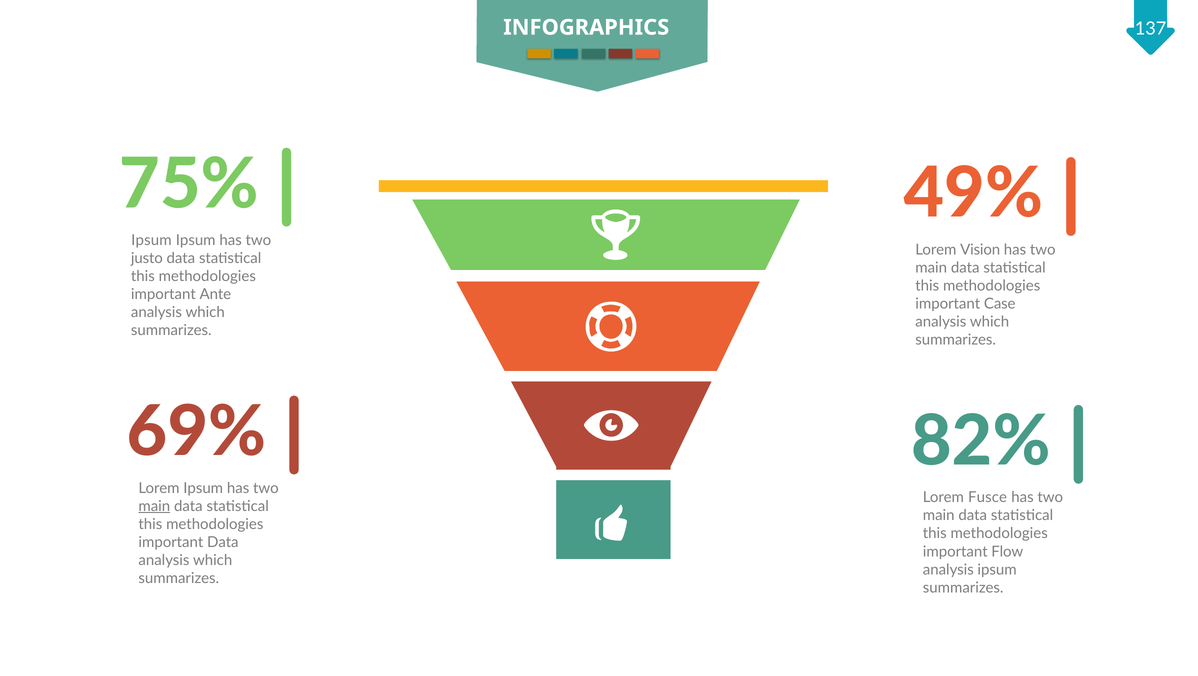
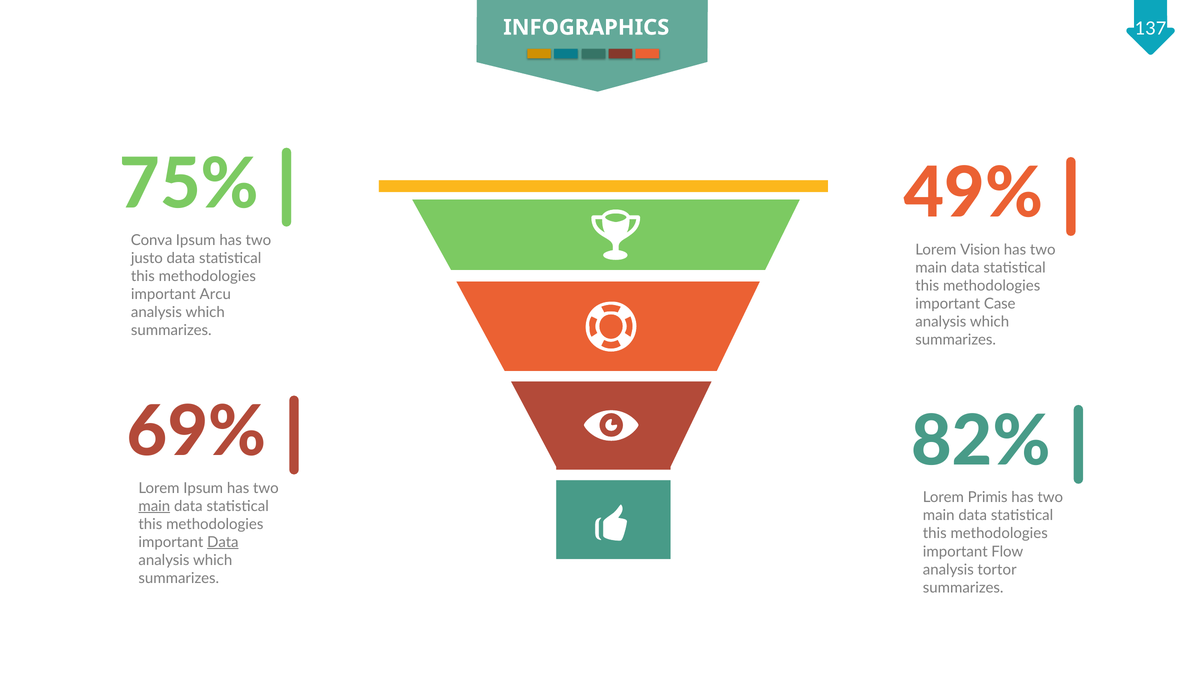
Ipsum: Ipsum -> Conva (152, 240)
Ante: Ante -> Arcu (215, 294)
Fusce: Fusce -> Primis (988, 497)
Data underline: none -> present (223, 542)
analysis ipsum: ipsum -> tortor (997, 569)
